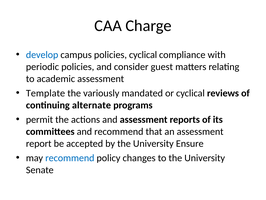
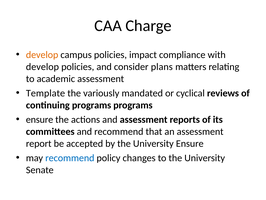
develop colour: blue -> orange (42, 55)
policies cyclical: cyclical -> impact (143, 55)
periodic: periodic -> develop (42, 67)
guest: guest -> plans (162, 67)
continuing alternate: alternate -> programs (92, 105)
permit: permit -> ensure (40, 119)
